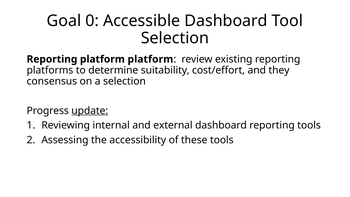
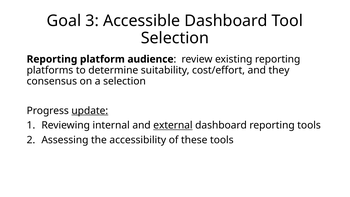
0: 0 -> 3 (92, 21)
platform platform: platform -> audience (150, 59)
external underline: none -> present (173, 125)
